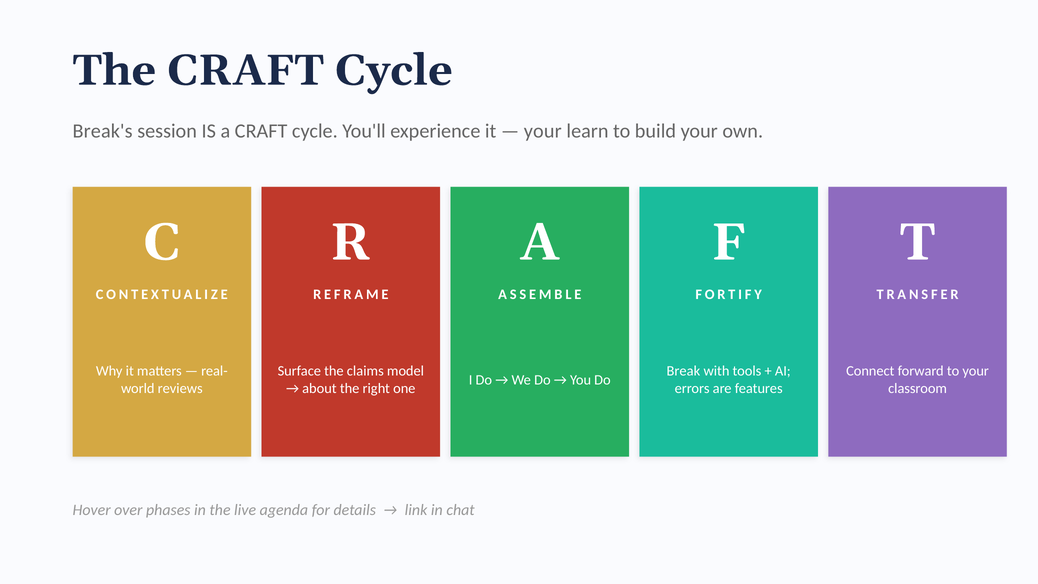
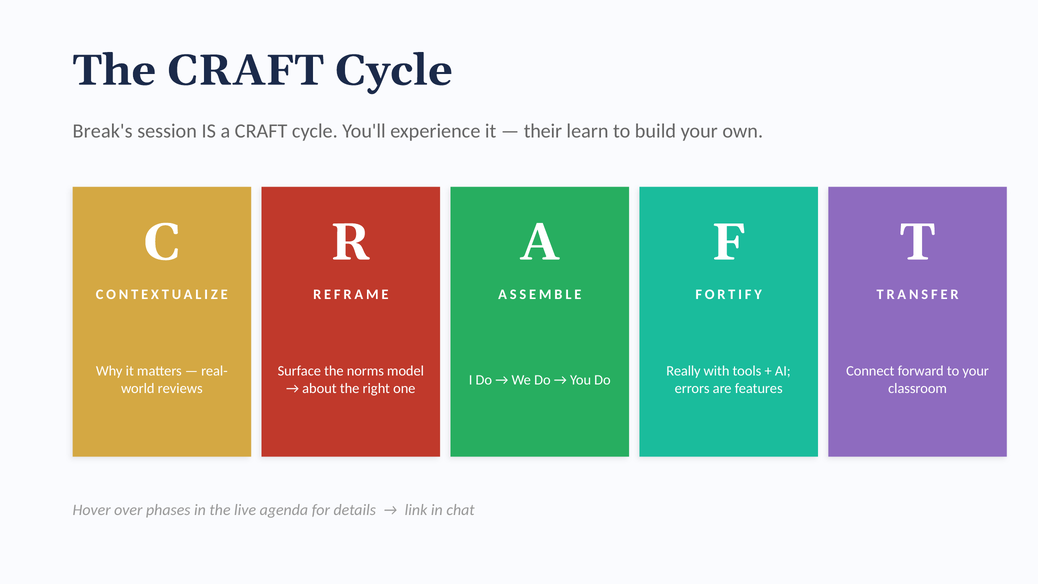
your: your -> their (543, 131)
claims: claims -> norms (365, 371)
Break: Break -> Really (683, 371)
